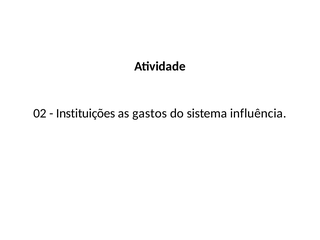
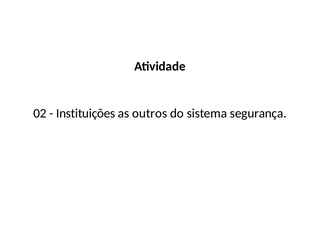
gastos: gastos -> outros (150, 113)
influência: influência -> segurança (258, 113)
